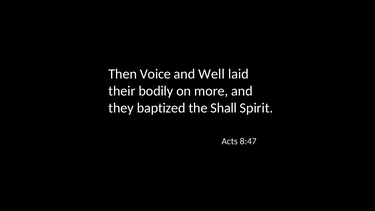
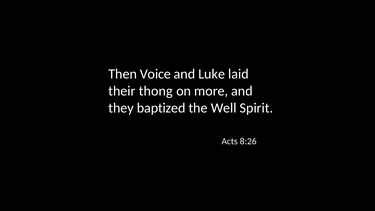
Well: Well -> Luke (212, 74)
bodily: bodily -> thong (156, 91)
Shall: Shall -> Well (224, 108)
8:47: 8:47 -> 8:26 (248, 141)
